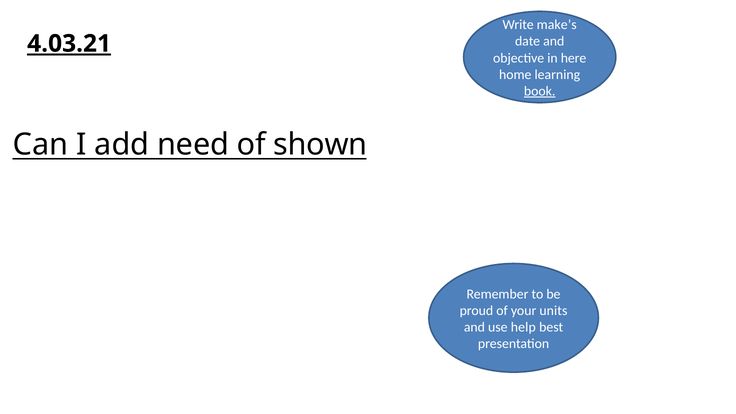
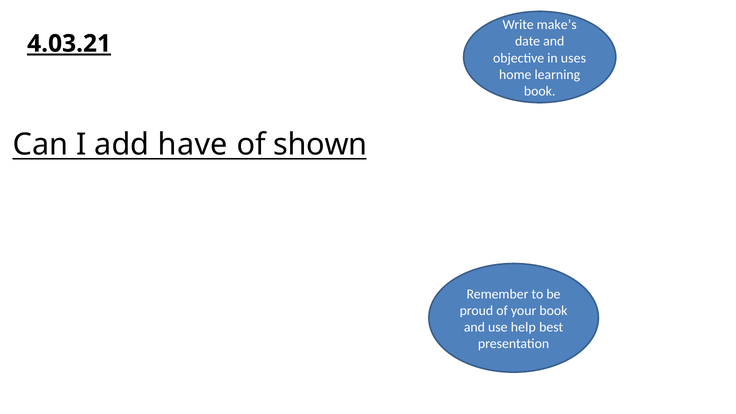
here: here -> uses (573, 58)
book underline: present -> none (540, 91)
need: need -> have (193, 145)
your units: units -> book (553, 311)
